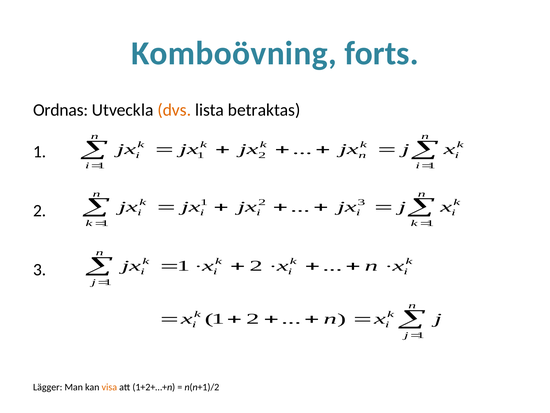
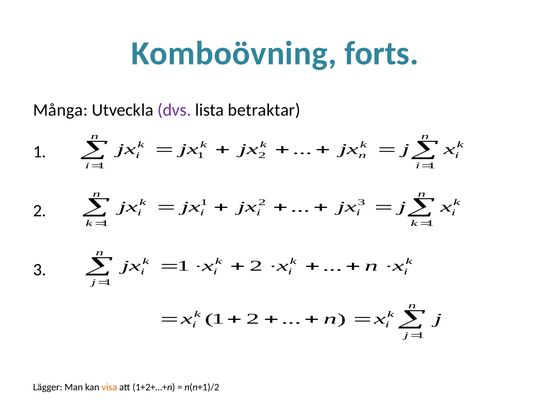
Ordnas: Ordnas -> Många (60, 110)
dvs colour: orange -> purple (174, 110)
betraktas: betraktas -> betraktar (264, 110)
